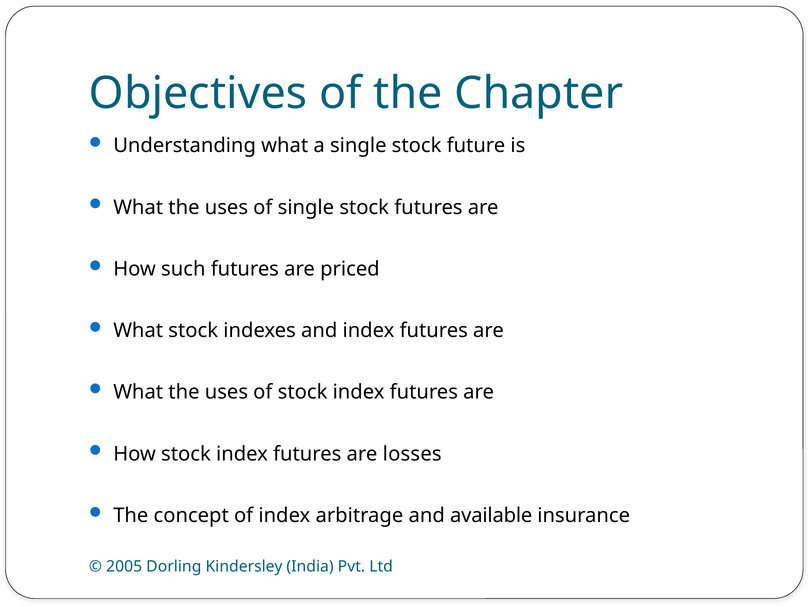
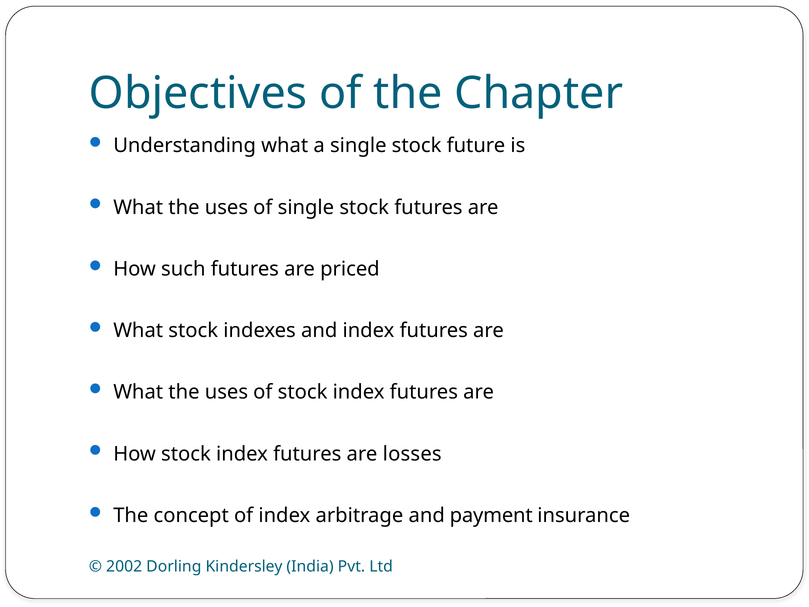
available: available -> payment (491, 515)
2005: 2005 -> 2002 (124, 566)
